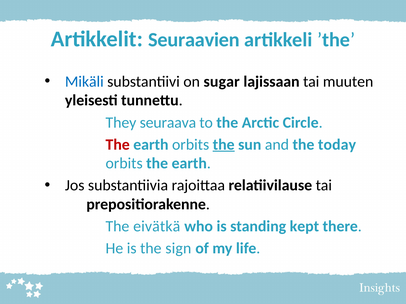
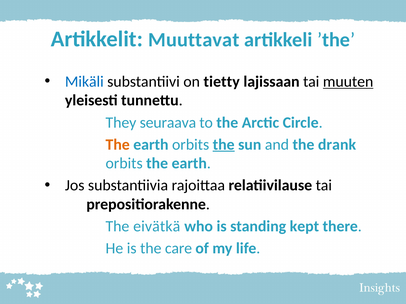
Seuraavien: Seuraavien -> Muuttavat (194, 40)
sugar: sugar -> tietty (222, 82)
muuten underline: none -> present (348, 82)
The colour: red -> orange (118, 145)
today: today -> drank (337, 145)
sign: sign -> care (178, 249)
